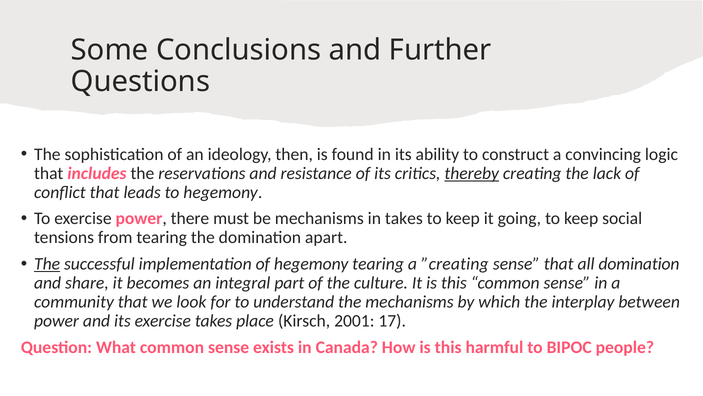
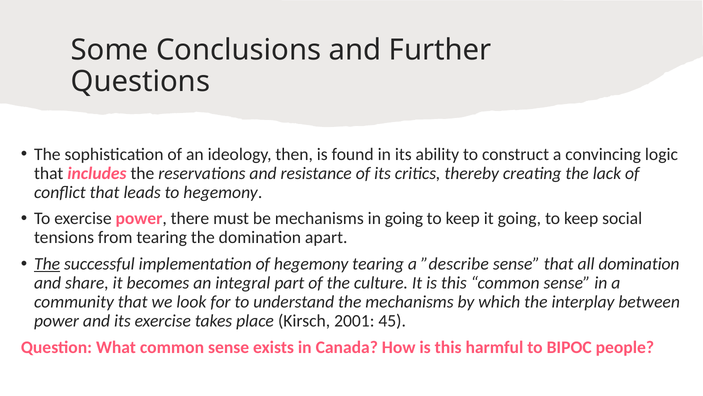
thereby underline: present -> none (472, 173)
in takes: takes -> going (404, 218)
”creating: ”creating -> ”describe (455, 264)
17: 17 -> 45 (392, 320)
